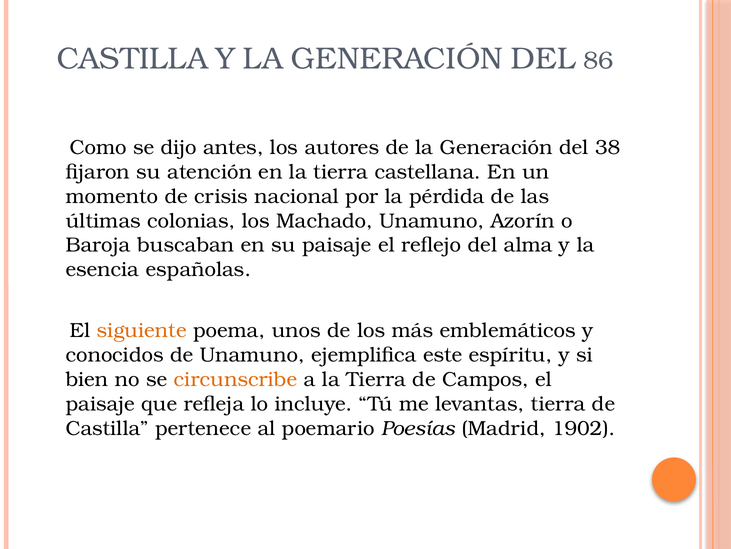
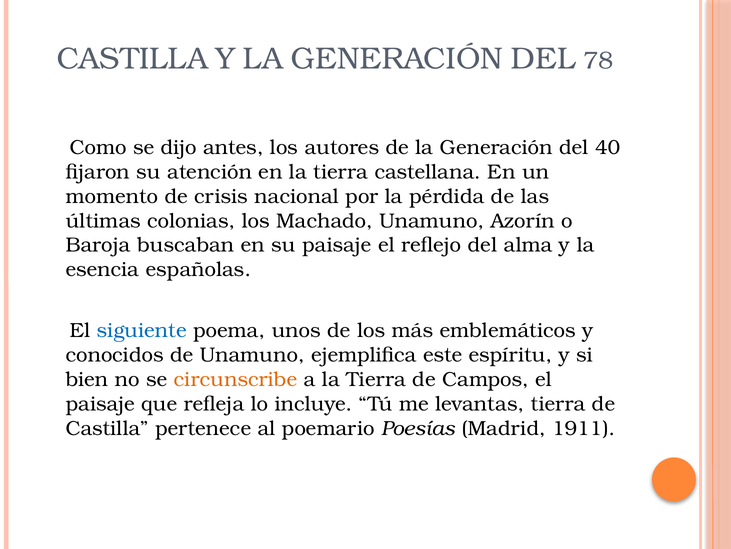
86: 86 -> 78 (598, 61)
38: 38 -> 40 (608, 147)
siguiente colour: orange -> blue (142, 330)
1902: 1902 -> 1911 (584, 428)
